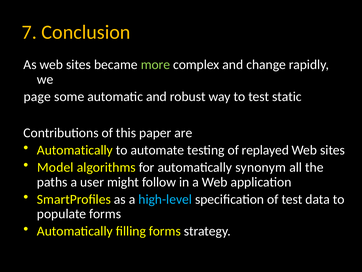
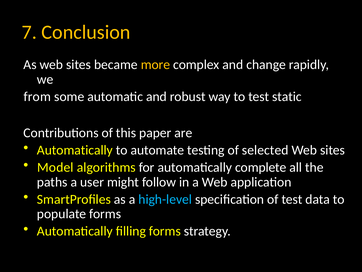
more colour: light green -> yellow (155, 65)
page: page -> from (37, 97)
replayed: replayed -> selected (265, 150)
synonym: synonym -> complete (261, 167)
